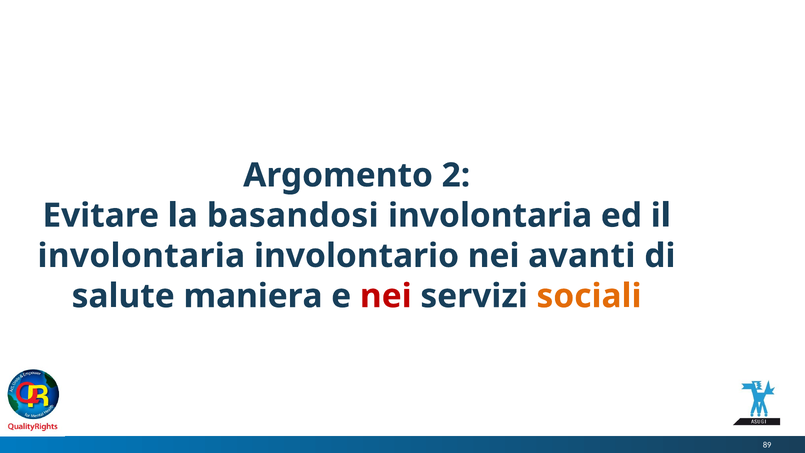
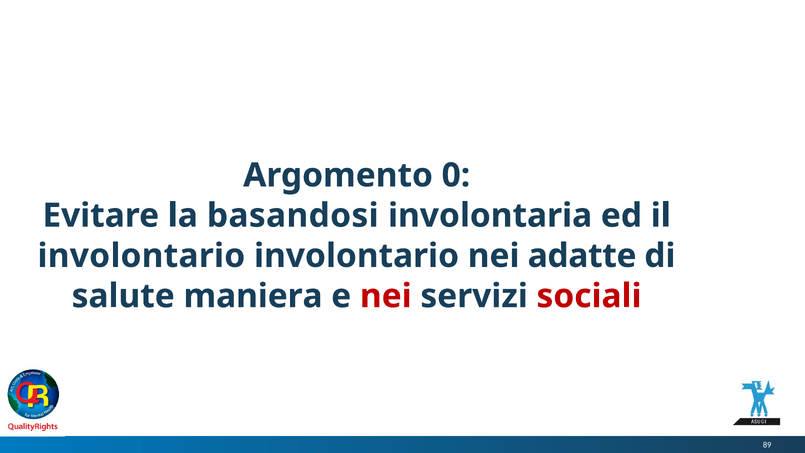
2: 2 -> 0 (456, 175)
involontaria: involontaria -> involontario (141, 256)
avanti: avanti -> adatte (582, 256)
sociali colour: orange -> red (589, 296)
